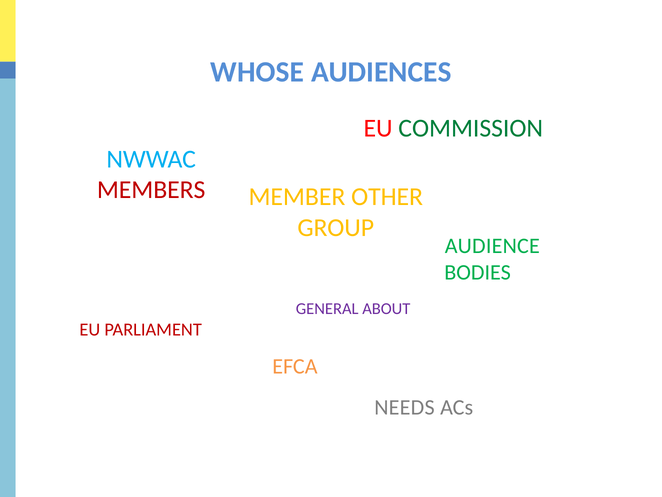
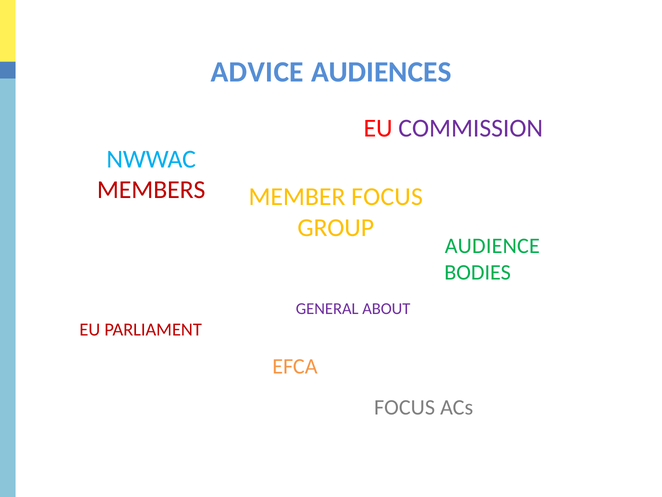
WHOSE: WHOSE -> ADVICE (257, 72)
COMMISSION colour: green -> purple (471, 128)
MEMBER OTHER: OTHER -> FOCUS (387, 196)
NEEDS: NEEDS -> FOCUS (405, 407)
